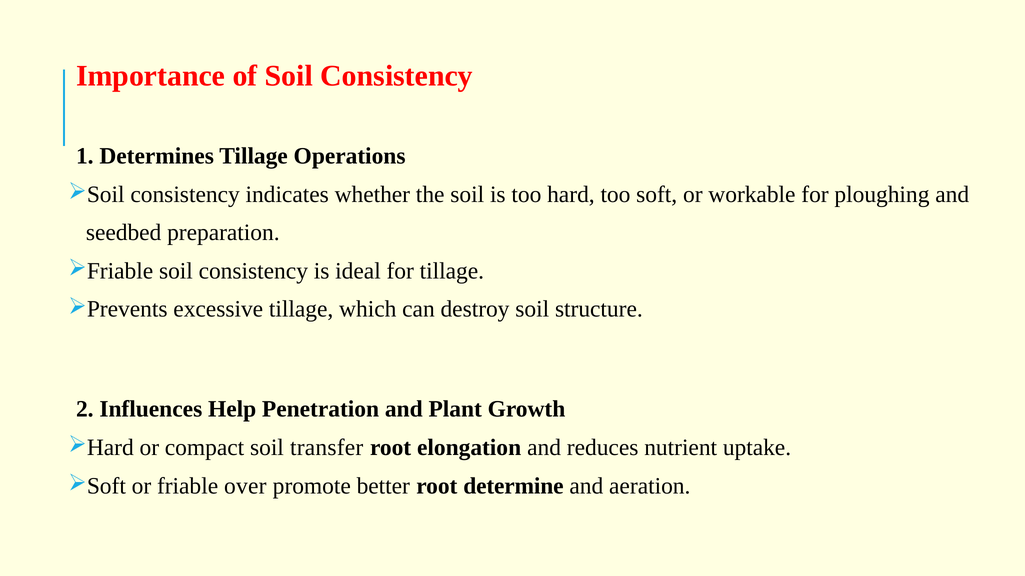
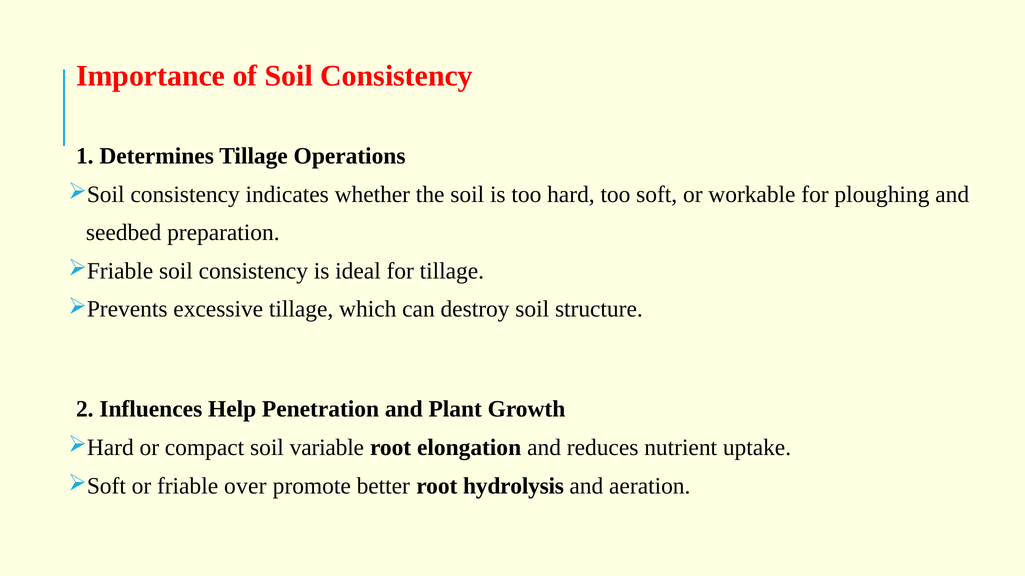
transfer: transfer -> variable (327, 448)
determine: determine -> hydrolysis (514, 486)
